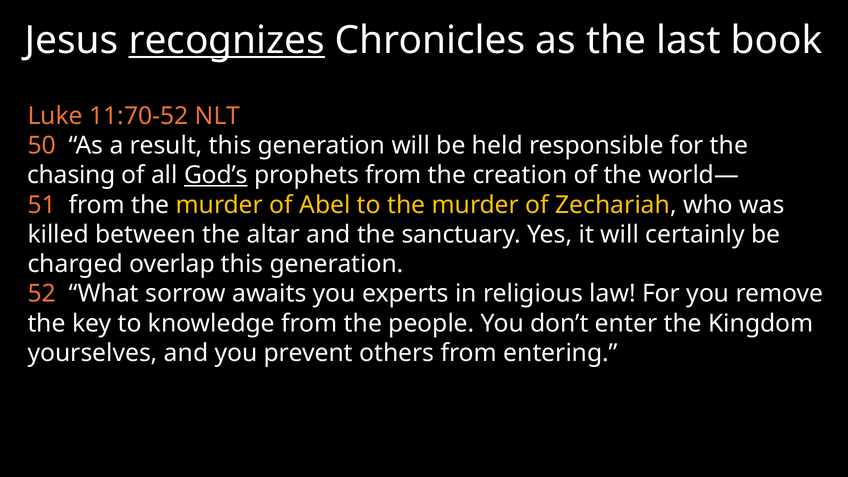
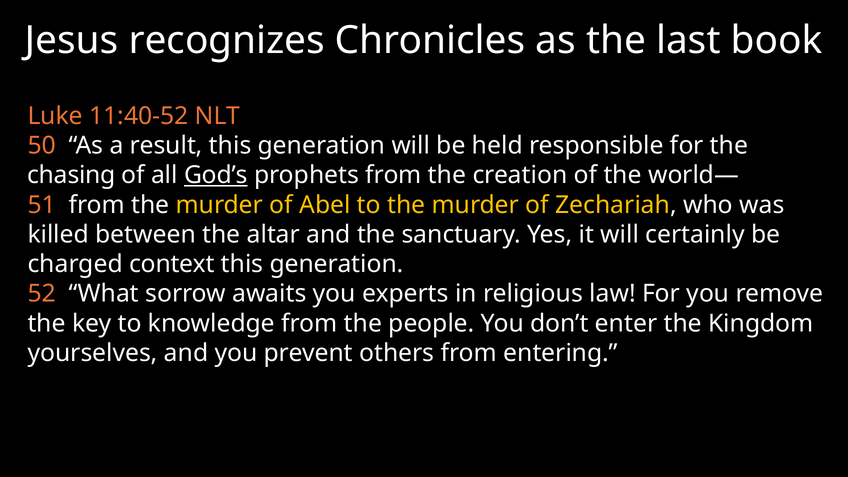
recognizes underline: present -> none (227, 40)
11:70-52: 11:70-52 -> 11:40-52 (139, 116)
overlap: overlap -> context (172, 264)
